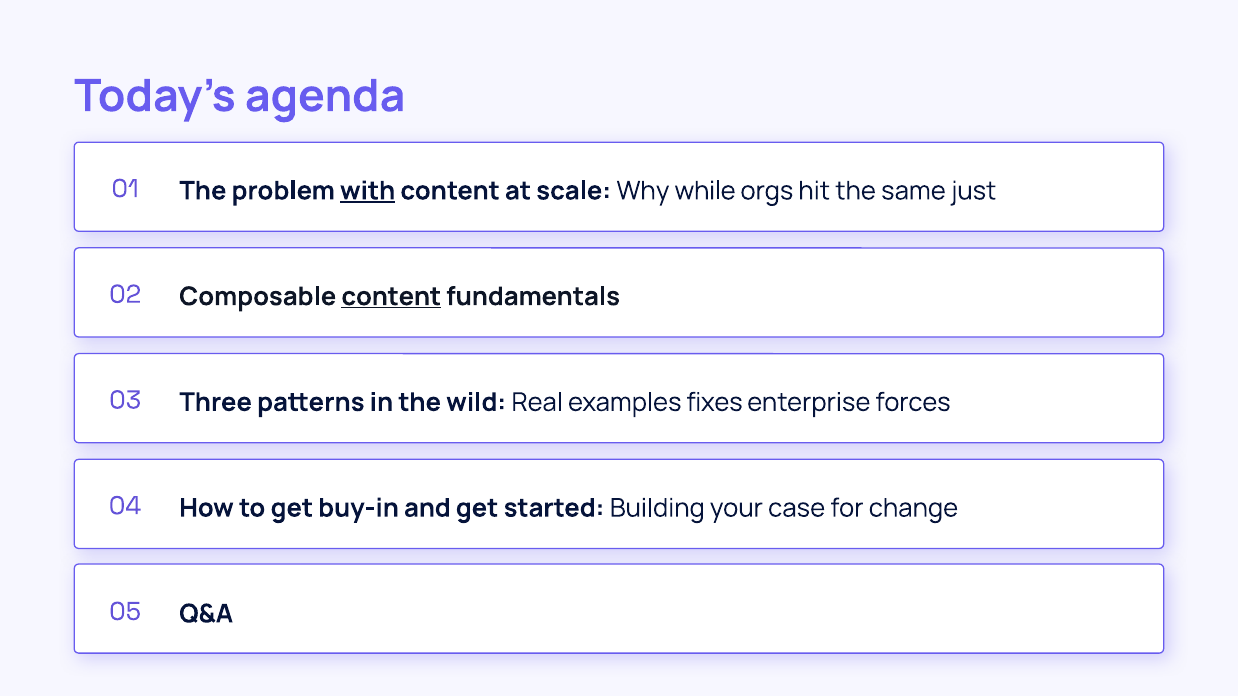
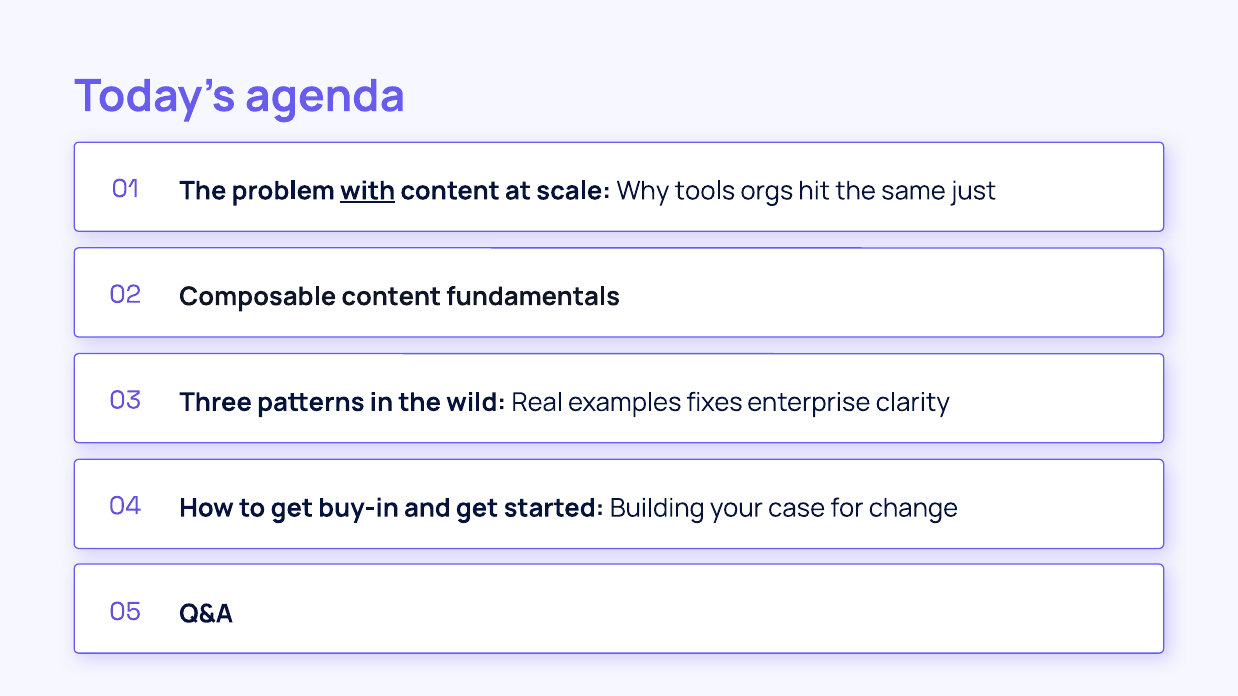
while: while -> tools (705, 191)
content underline: present -> none (391, 297)
forces: forces -> clarity (913, 403)
